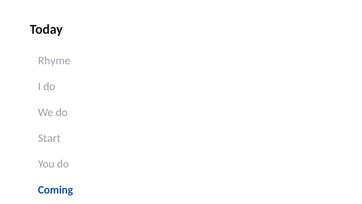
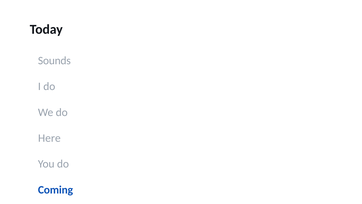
Rhyme: Rhyme -> Sounds (54, 60)
Start: Start -> Here (49, 138)
